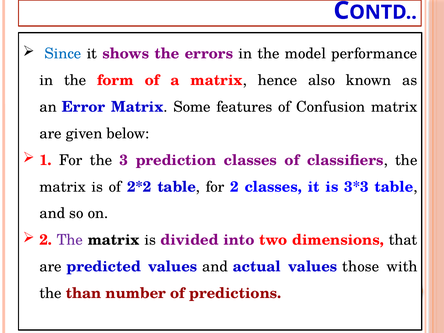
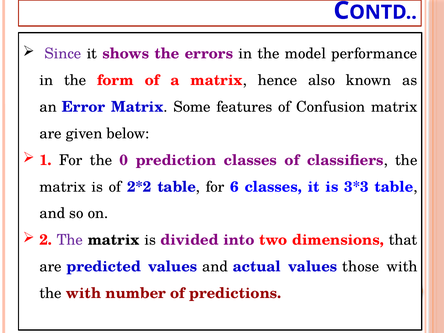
Since colour: blue -> purple (63, 54)
3: 3 -> 0 (124, 160)
for 2: 2 -> 6 (235, 187)
the than: than -> with (83, 293)
